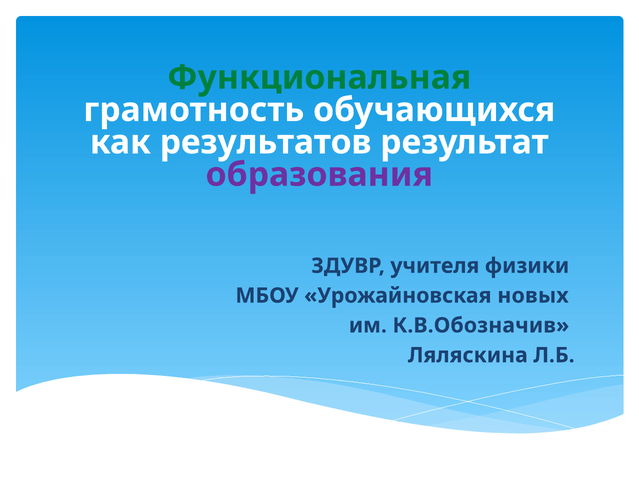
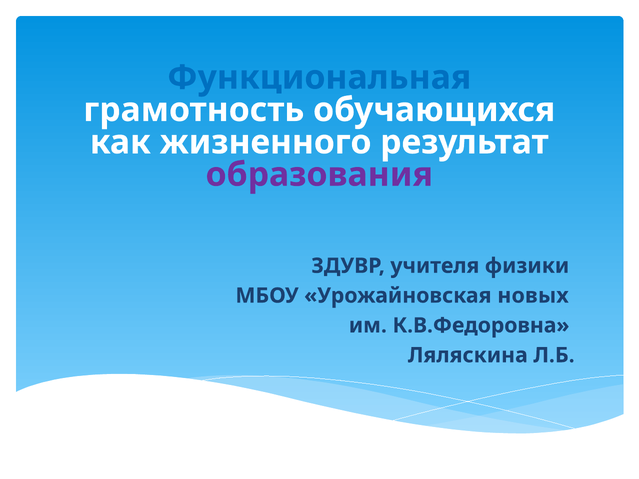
Функциональная colour: green -> blue (319, 78)
результатов: результатов -> жизненного (266, 142)
К.В.Обозначив: К.В.Обозначив -> К.В.Федоровна (481, 326)
